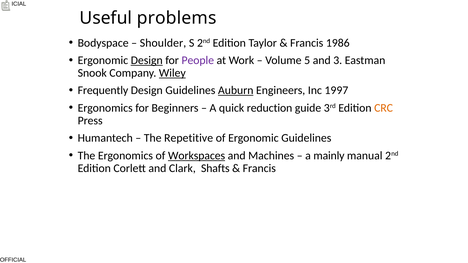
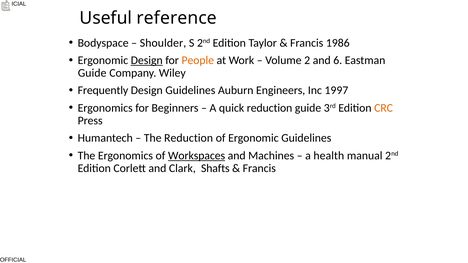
problems: problems -> reference (177, 18)
People colour: purple -> orange (198, 60)
5: 5 -> 2 (307, 60)
3: 3 -> 6 (338, 60)
Snook: Snook -> Guide (92, 73)
Wiley underline: present -> none (172, 73)
Auburn underline: present -> none (236, 91)
The Repetitive: Repetitive -> Reduction (189, 138)
mainly: mainly -> health (329, 156)
